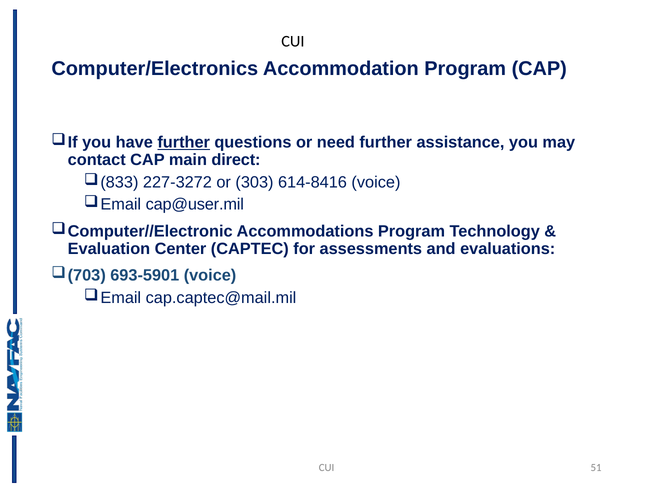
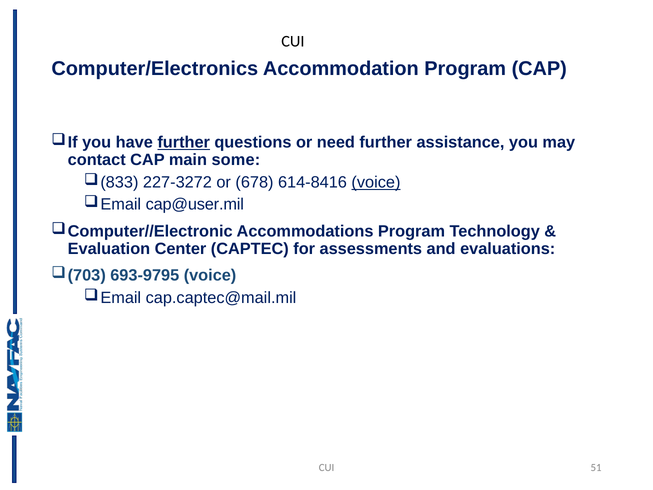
direct: direct -> some (236, 160)
303: 303 -> 678 (254, 182)
voice underline: none -> present (376, 182)
693-5901: 693-5901 -> 693-9795 (145, 275)
